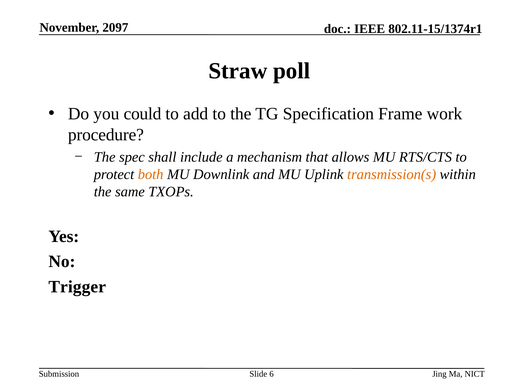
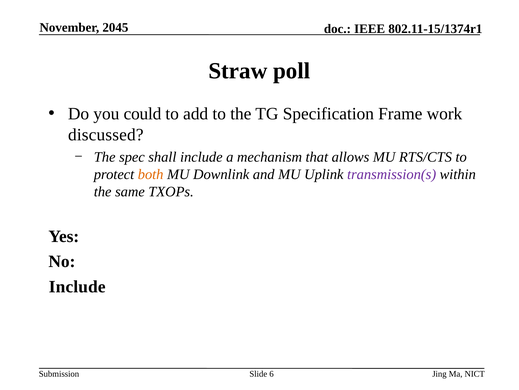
2097: 2097 -> 2045 (115, 28)
procedure: procedure -> discussed (106, 134)
transmission(s colour: orange -> purple (392, 174)
Trigger: Trigger -> Include (77, 286)
